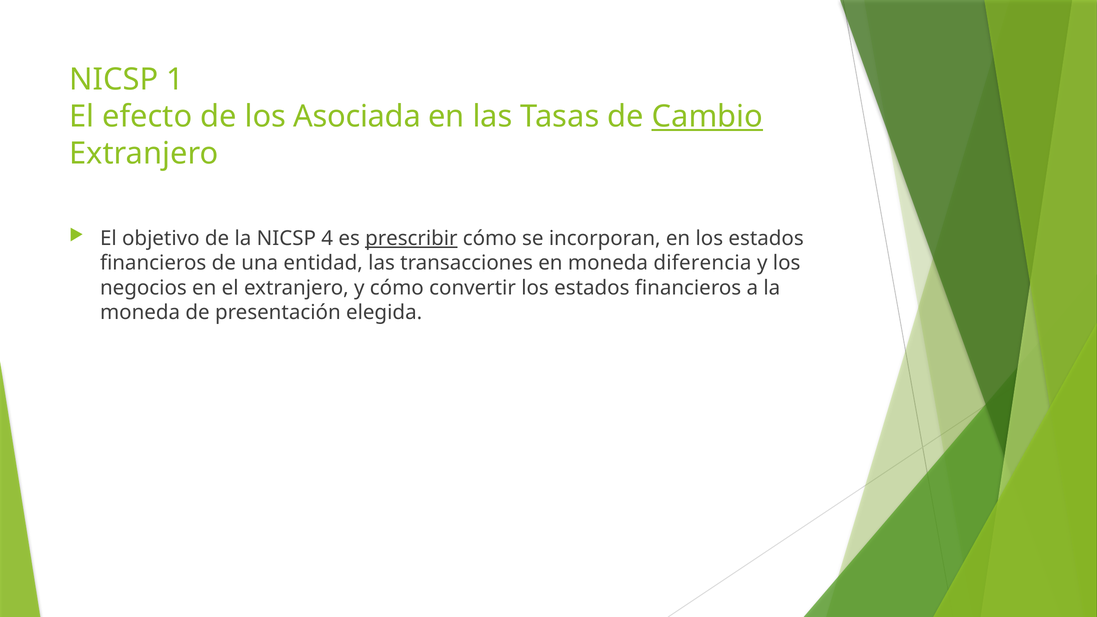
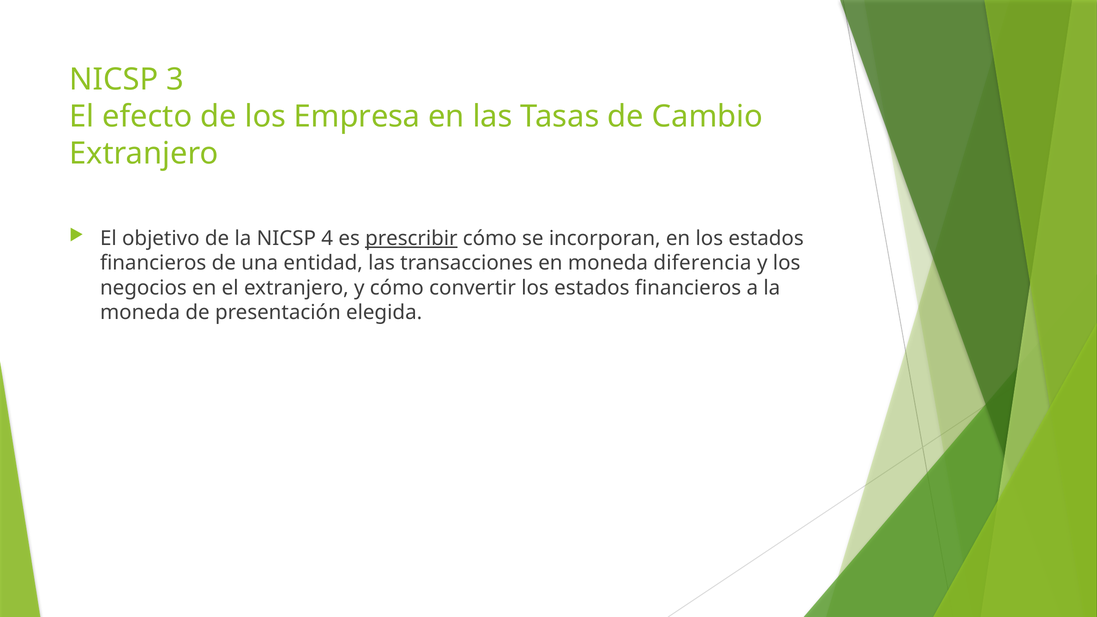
1: 1 -> 3 (175, 80)
Asociada: Asociada -> Empresa (357, 117)
Cambio underline: present -> none (707, 117)
